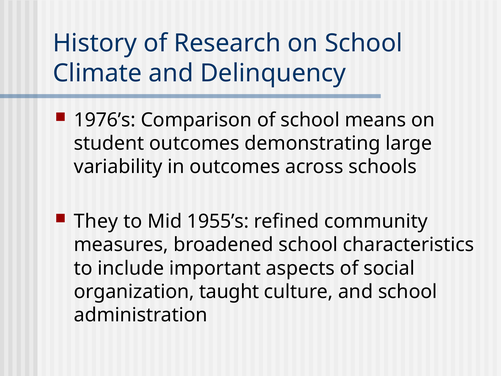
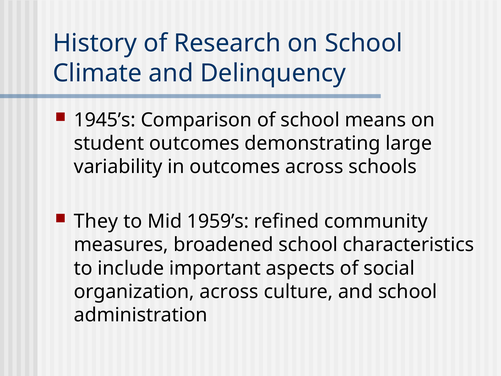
1976’s: 1976’s -> 1945’s (105, 120)
1955’s: 1955’s -> 1959’s (218, 221)
organization taught: taught -> across (229, 292)
